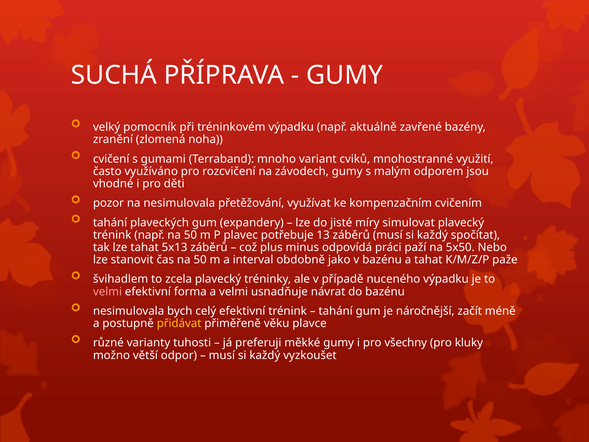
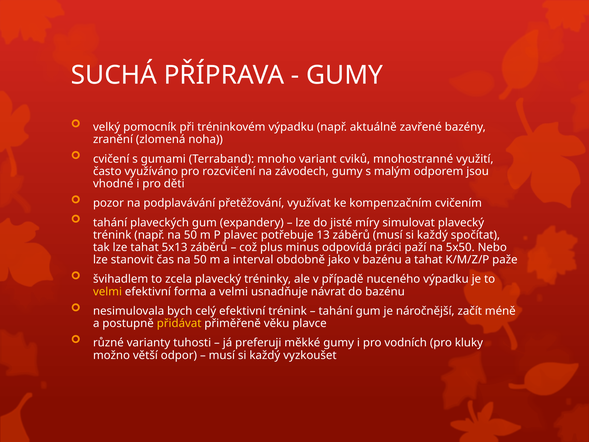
na nesimulovala: nesimulovala -> podplavávání (179, 203)
velmi colour: pink -> yellow (107, 291)
všechny: všechny -> vodních (406, 343)
